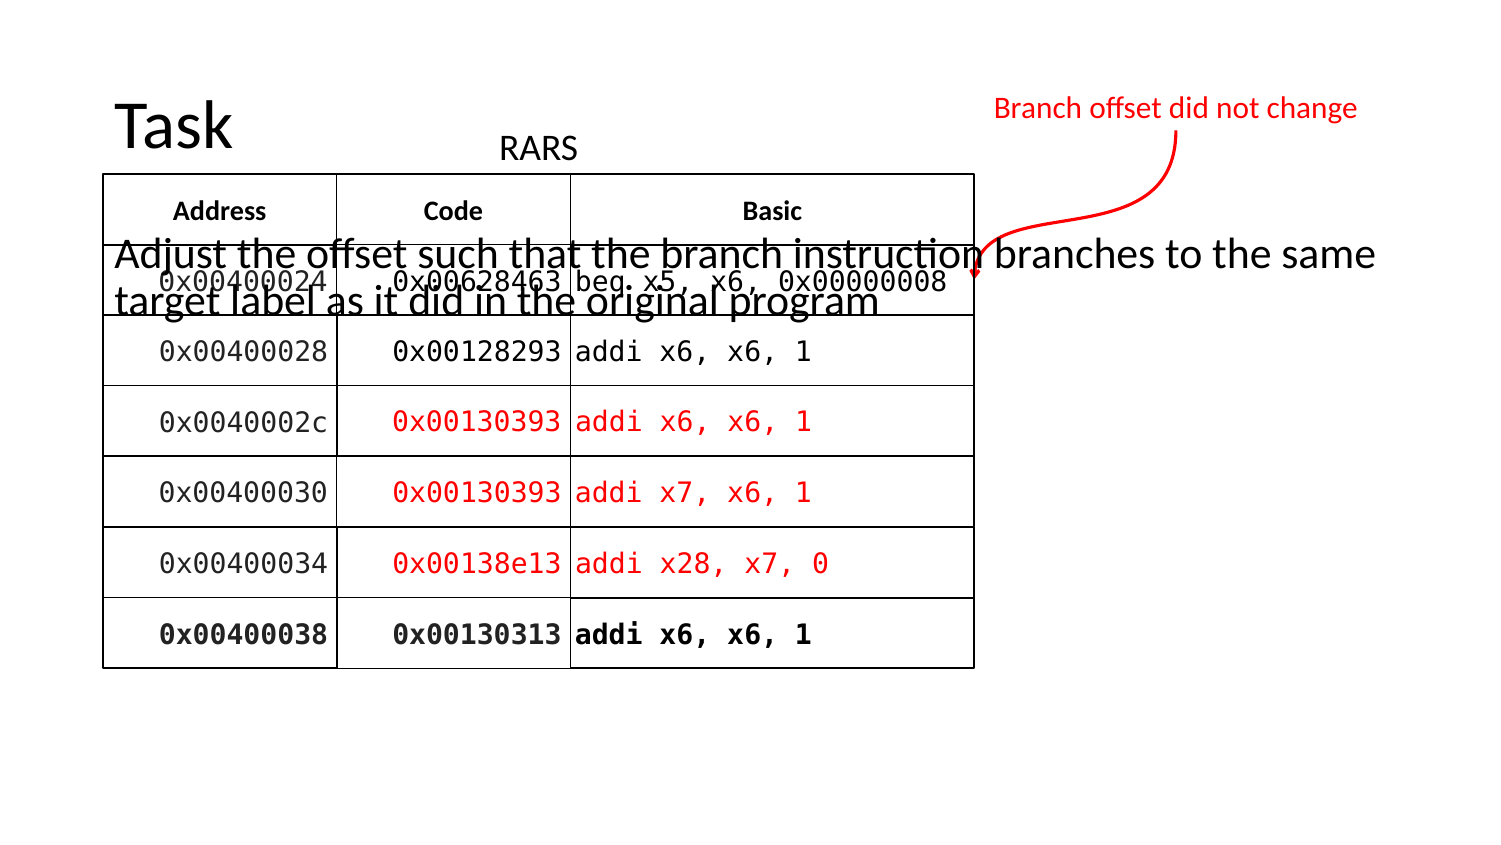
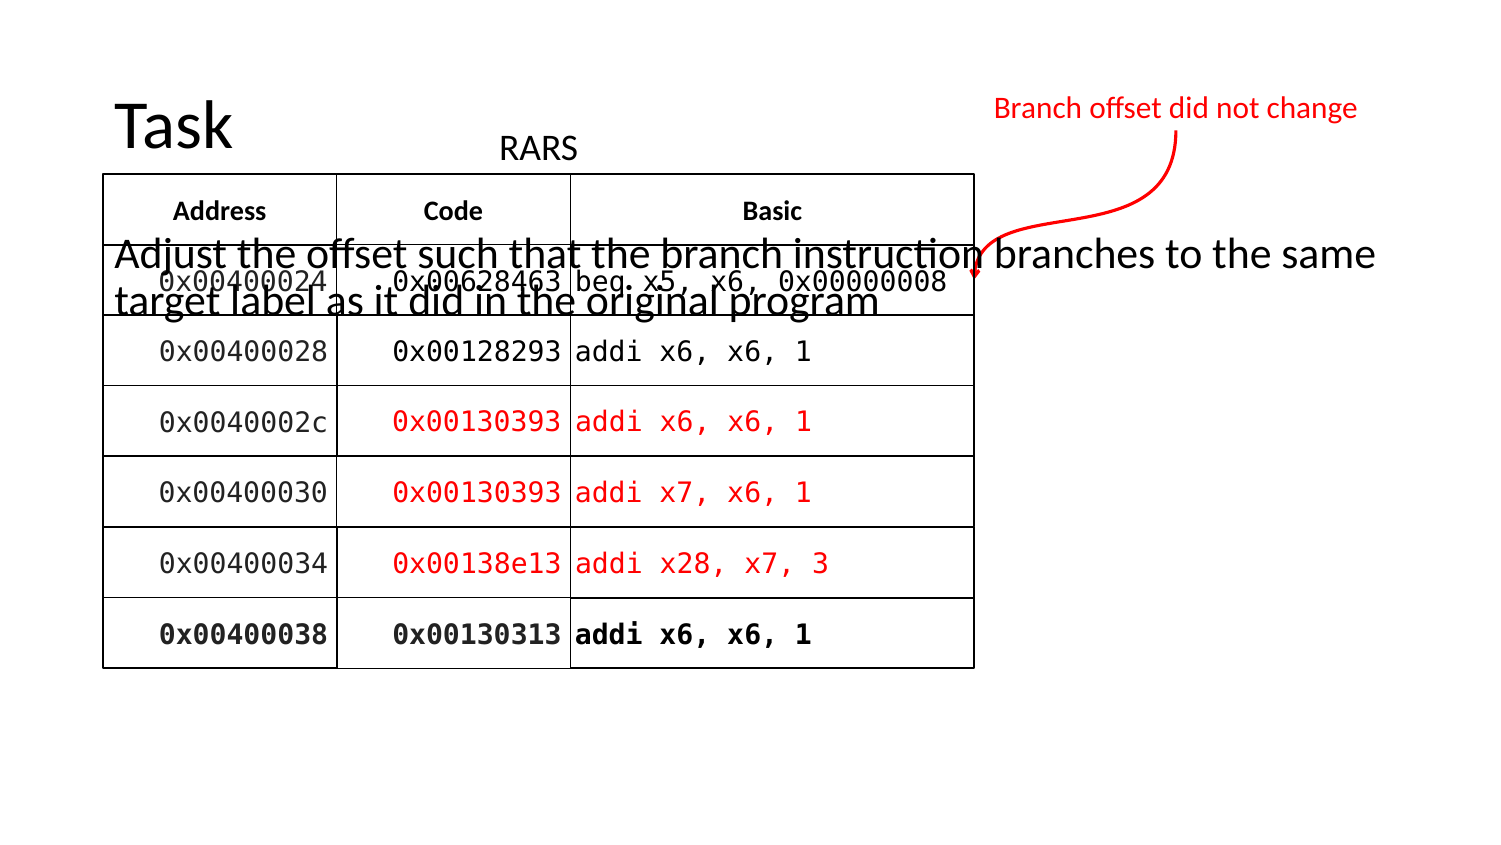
0: 0 -> 3 (821, 564)
